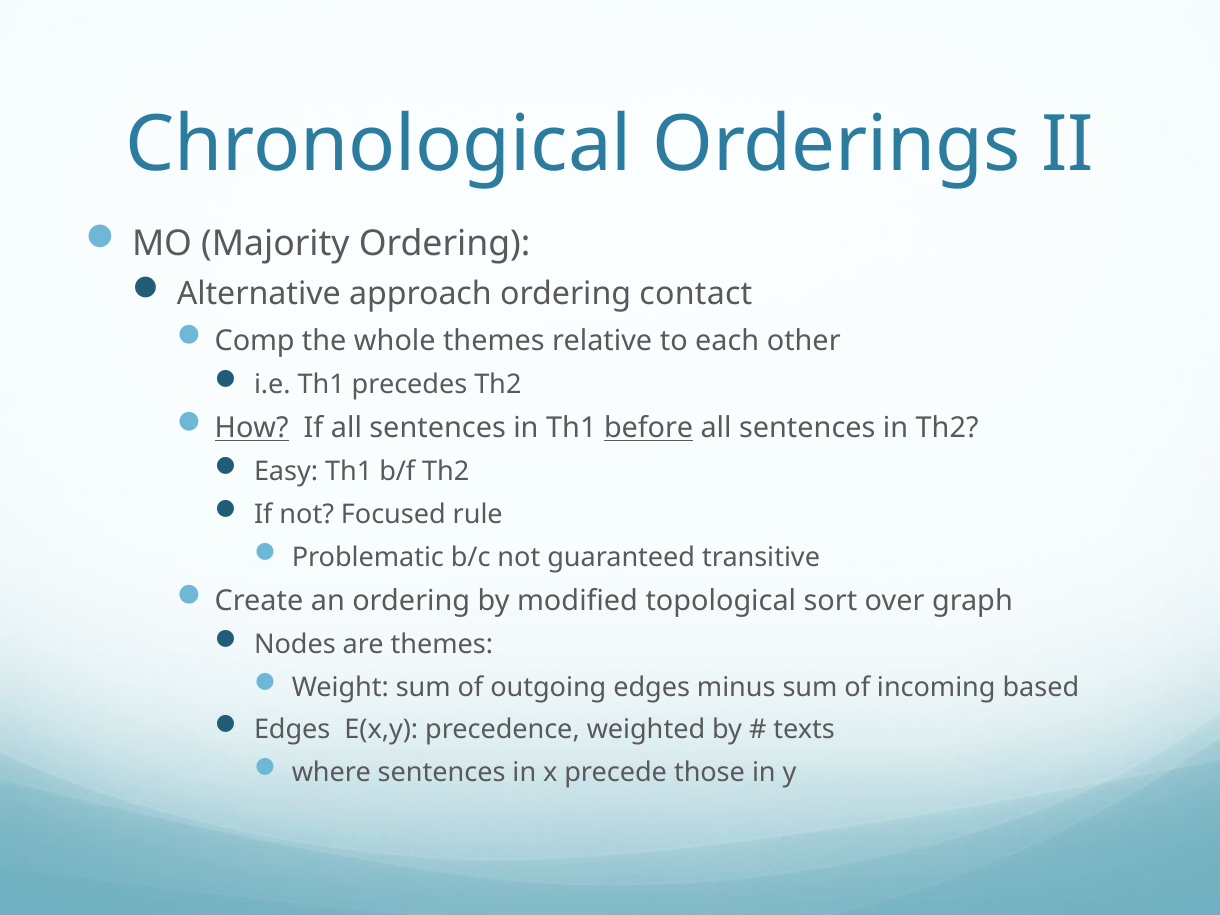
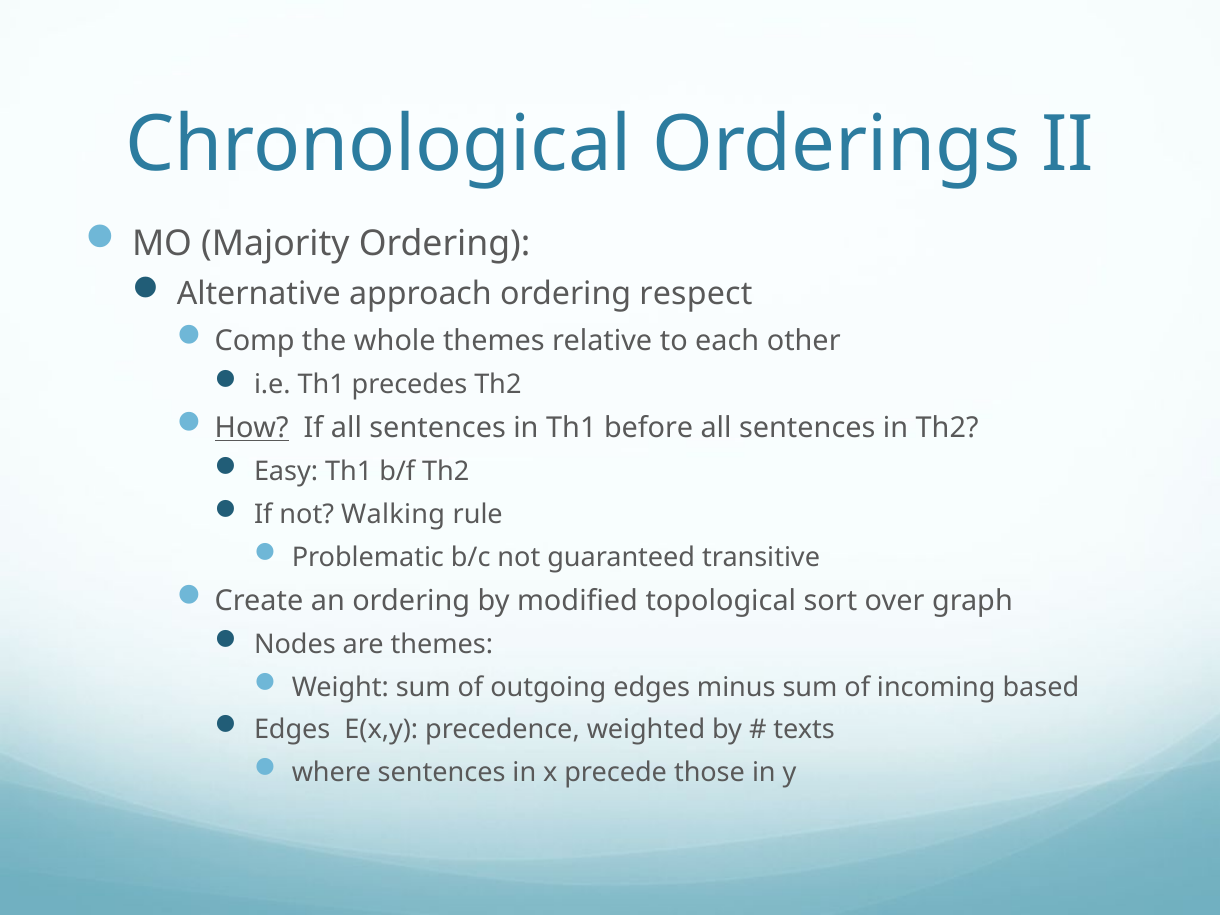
contact: contact -> respect (696, 294)
before underline: present -> none (649, 428)
Focused: Focused -> Walking (393, 514)
